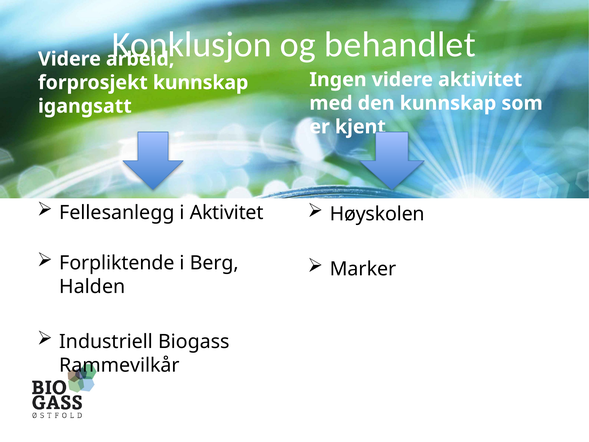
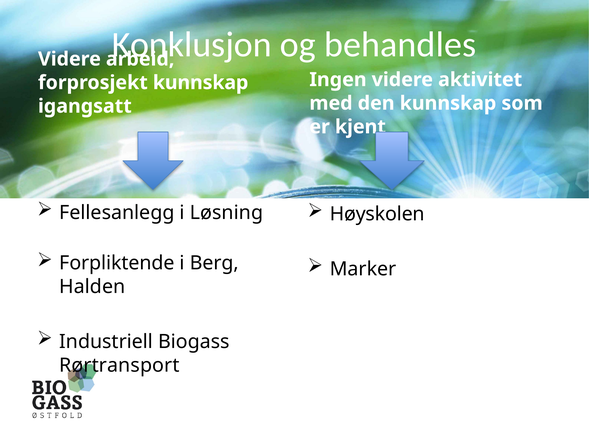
behandlet: behandlet -> behandles (400, 45)
i Aktivitet: Aktivitet -> Løsning (226, 213)
Rammevilkår: Rammevilkår -> Rørtransport (119, 365)
